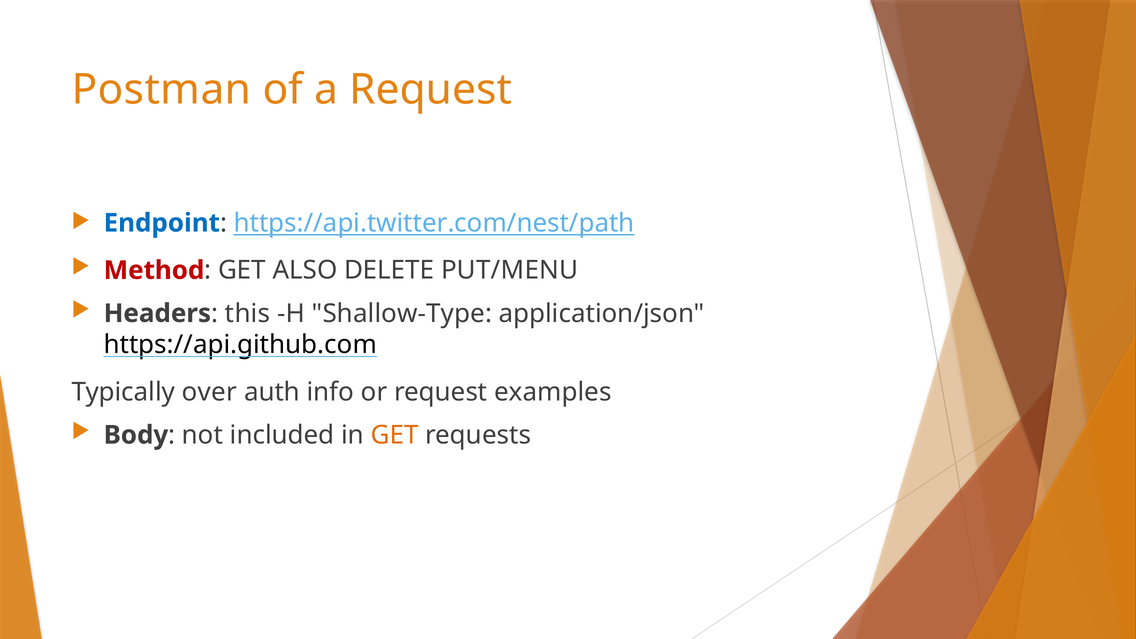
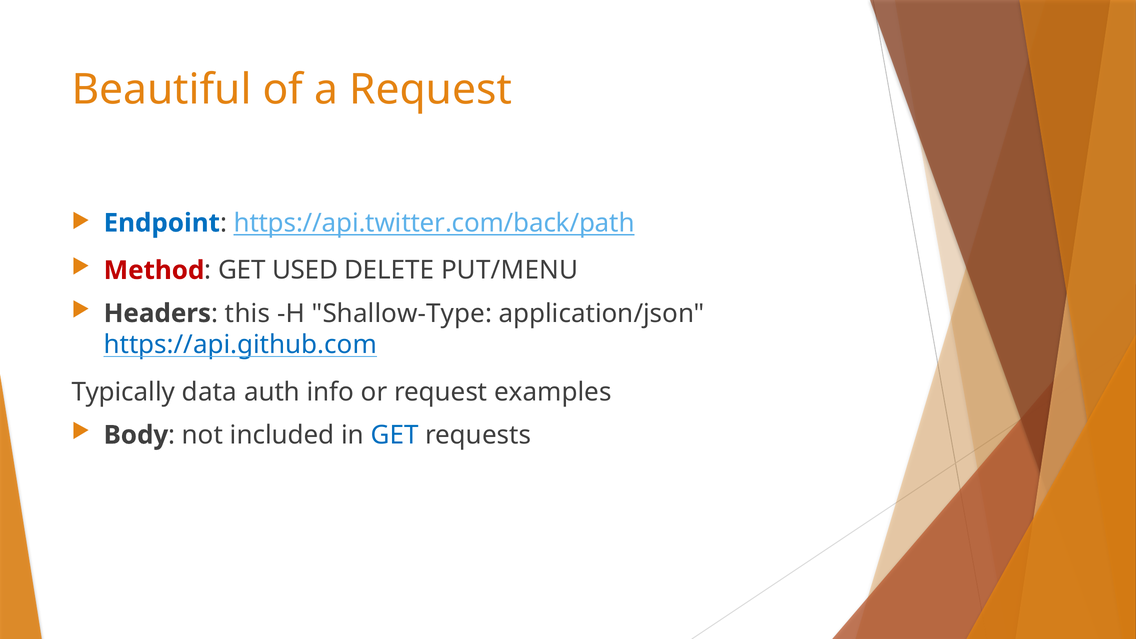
Postman: Postman -> Beautiful (162, 90)
https://api.twitter.com/nest/path: https://api.twitter.com/nest/path -> https://api.twitter.com/back/path (434, 223)
ALSO: ALSO -> USED (305, 270)
https://api.github.com colour: black -> blue (240, 345)
over: over -> data (209, 392)
GET colour: orange -> blue (395, 435)
